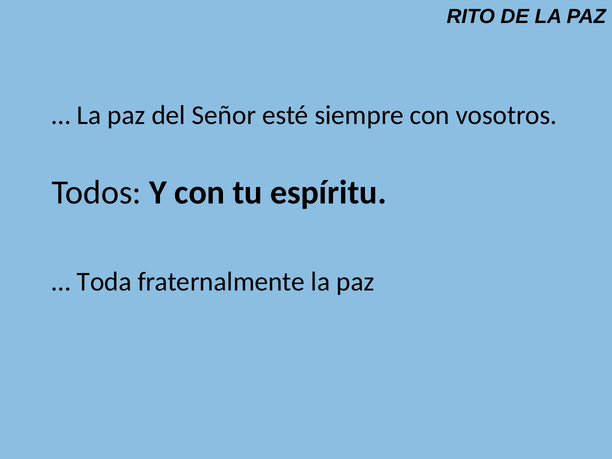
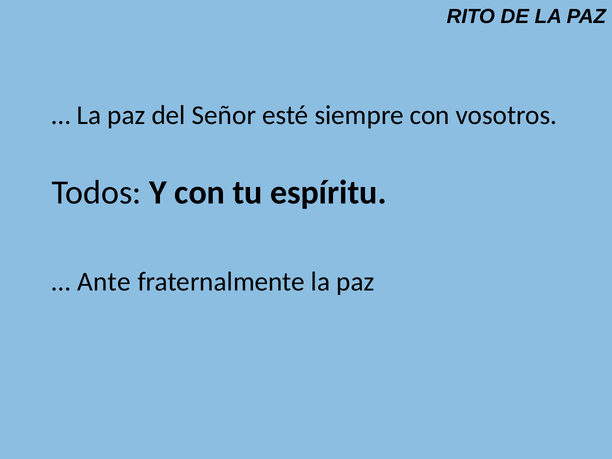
Toda: Toda -> Ante (104, 282)
